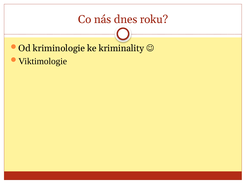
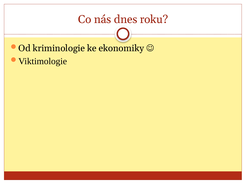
kriminality: kriminality -> ekonomiky (121, 48)
